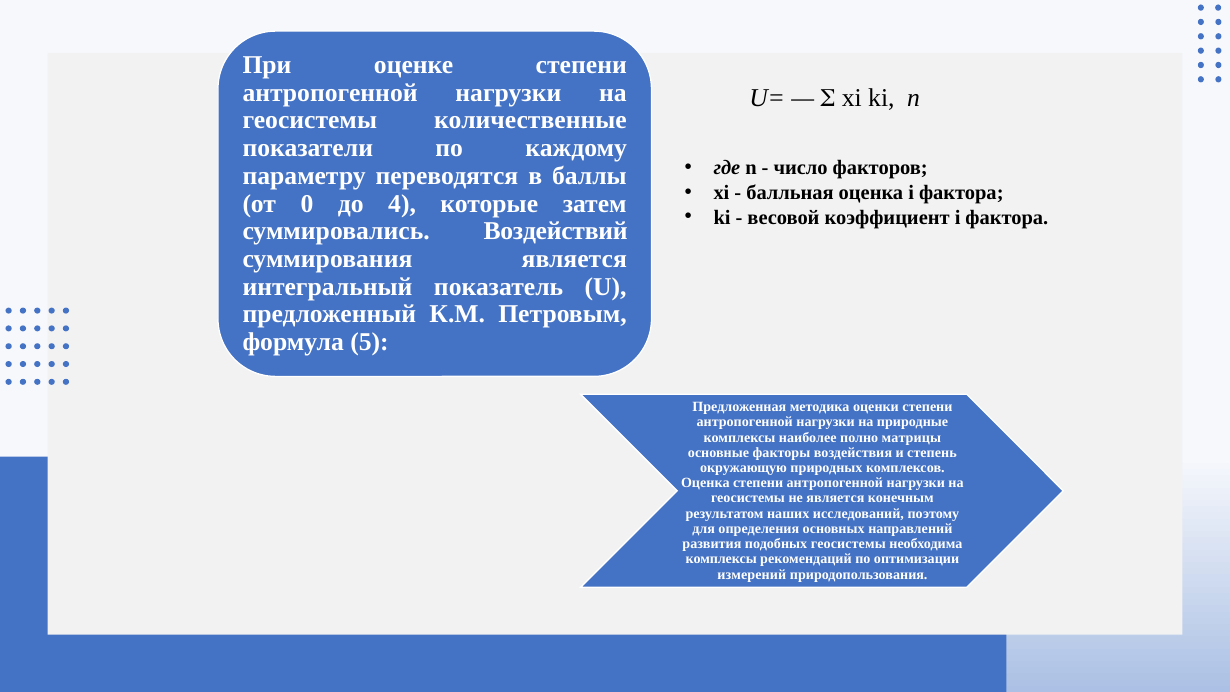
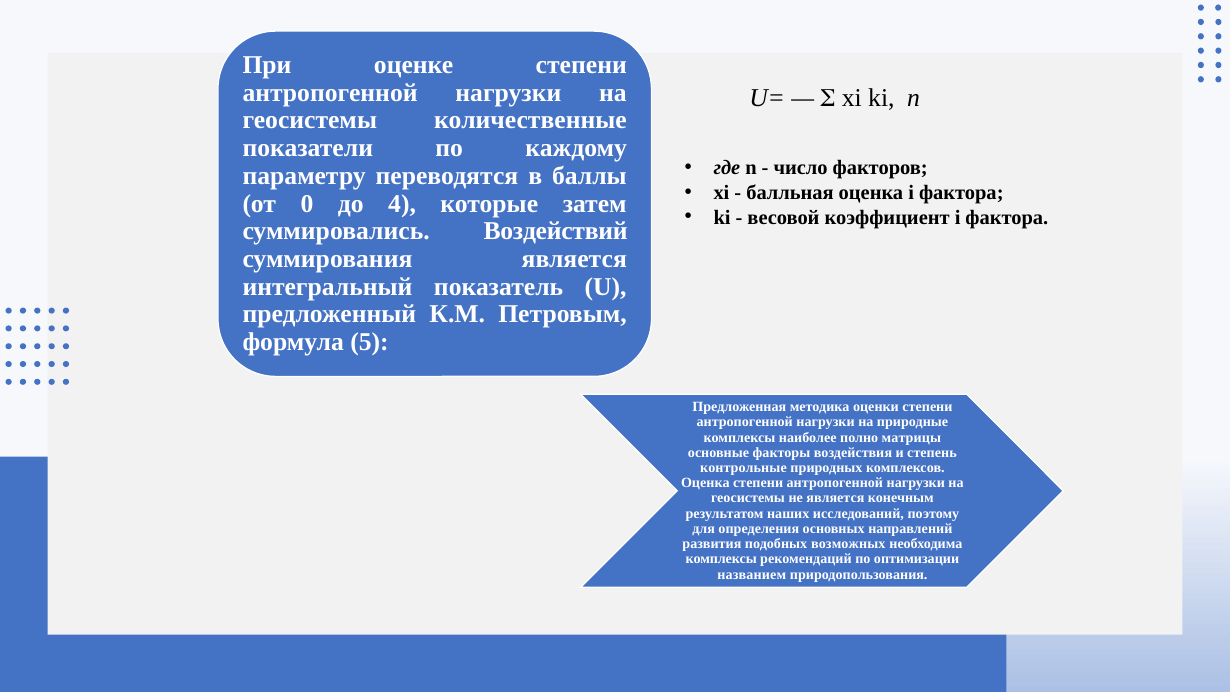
окружающую: окружающую -> контрольные (743, 468)
подобных геосистемы: геосистемы -> возможных (848, 544)
измерений: измерений -> названием (752, 574)
